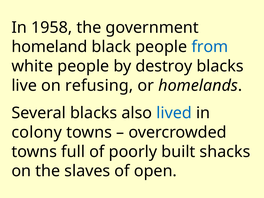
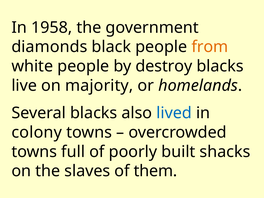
homeland: homeland -> diamonds (49, 47)
from colour: blue -> orange (210, 47)
refusing: refusing -> majority (99, 86)
open: open -> them (155, 171)
